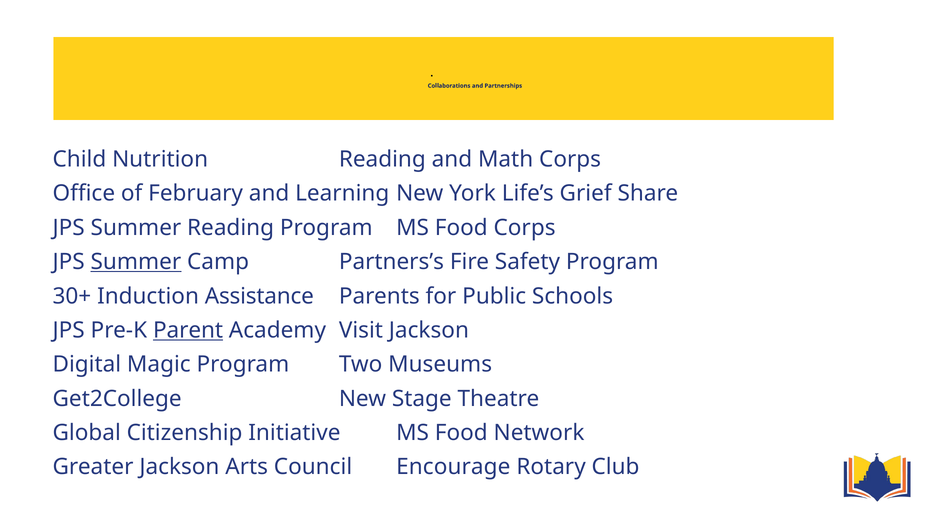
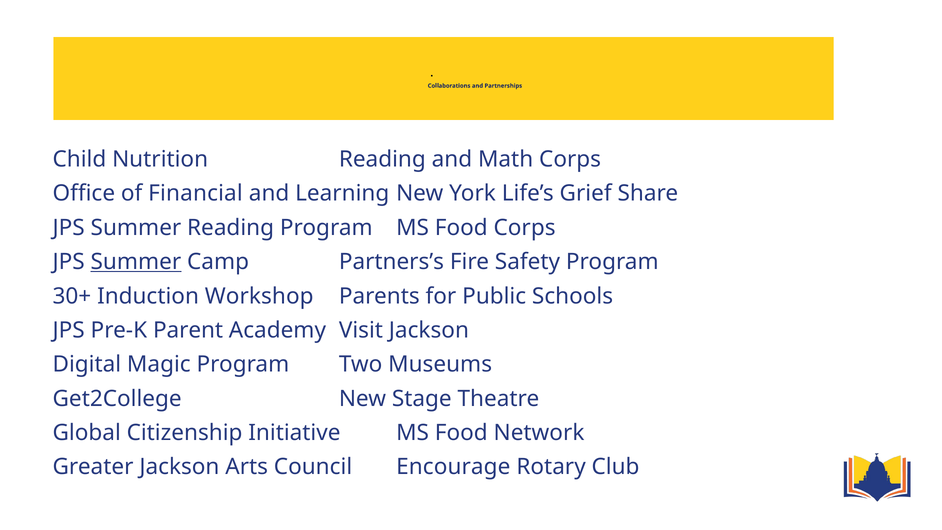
February: February -> Financial (195, 193)
Assistance: Assistance -> Workshop (259, 296)
Parent underline: present -> none (188, 330)
